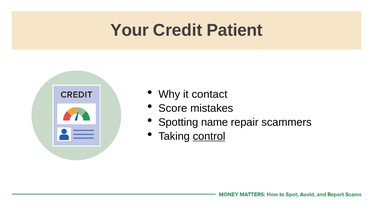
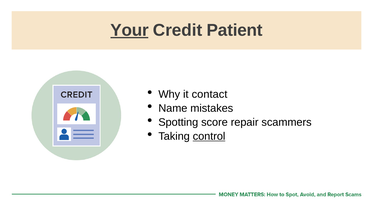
Your underline: none -> present (130, 30)
Score: Score -> Name (173, 108)
name: name -> score (214, 122)
